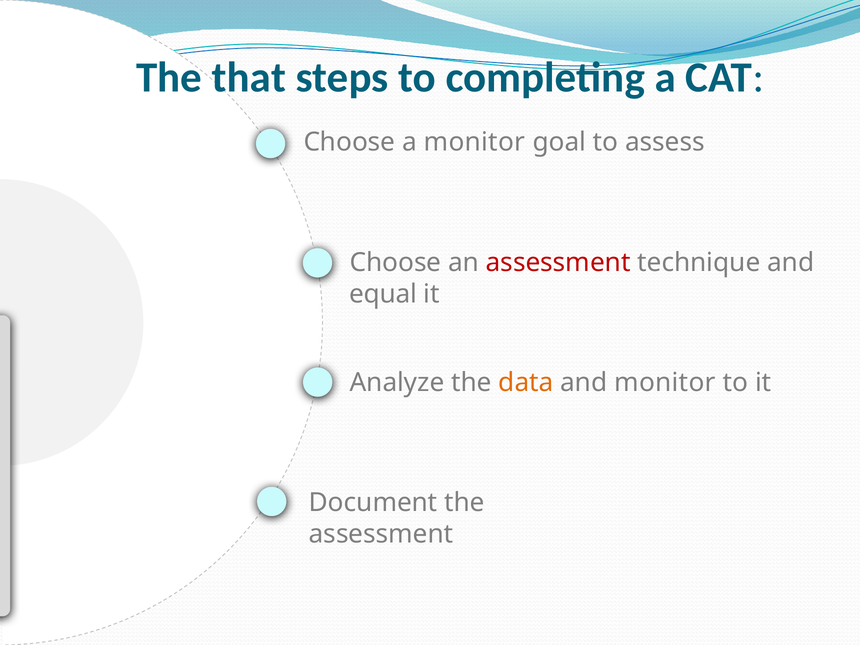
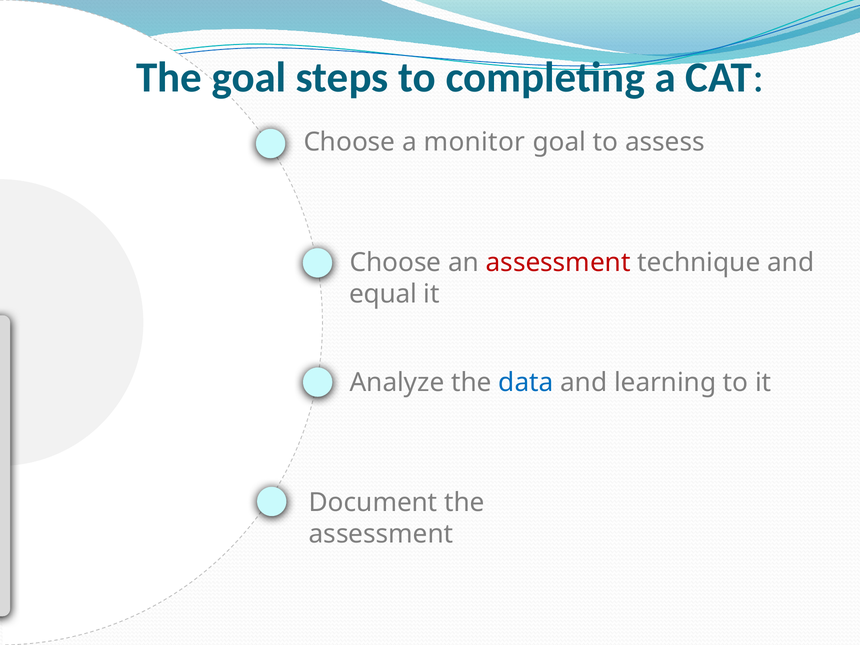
The that: that -> goal (249, 78)
data colour: orange -> blue (526, 383)
and monitor: monitor -> learning (665, 383)
